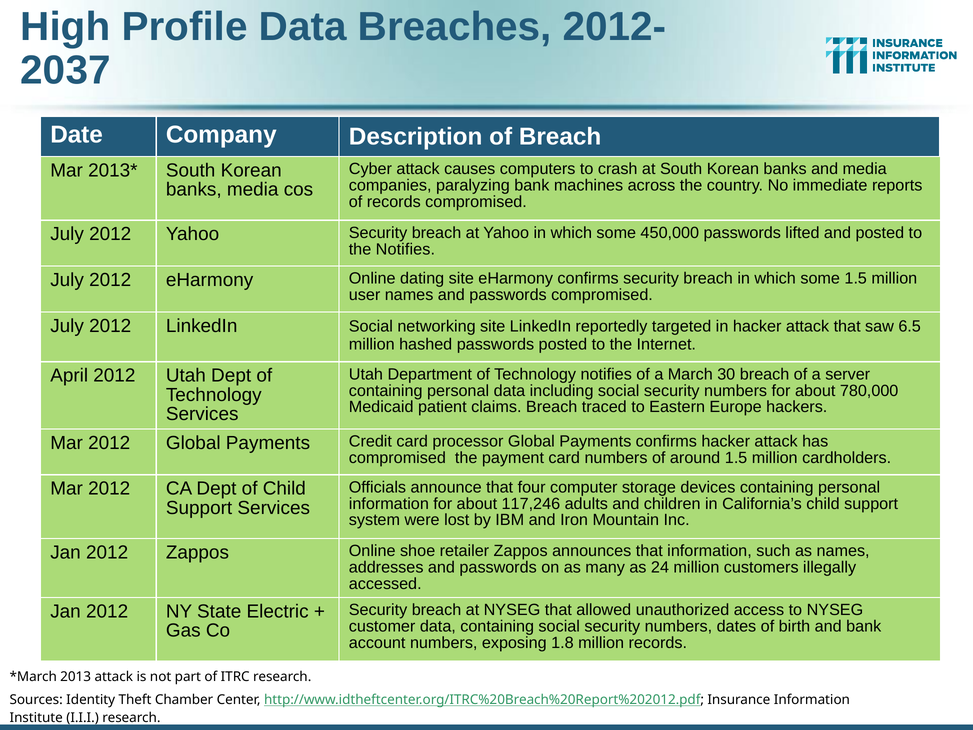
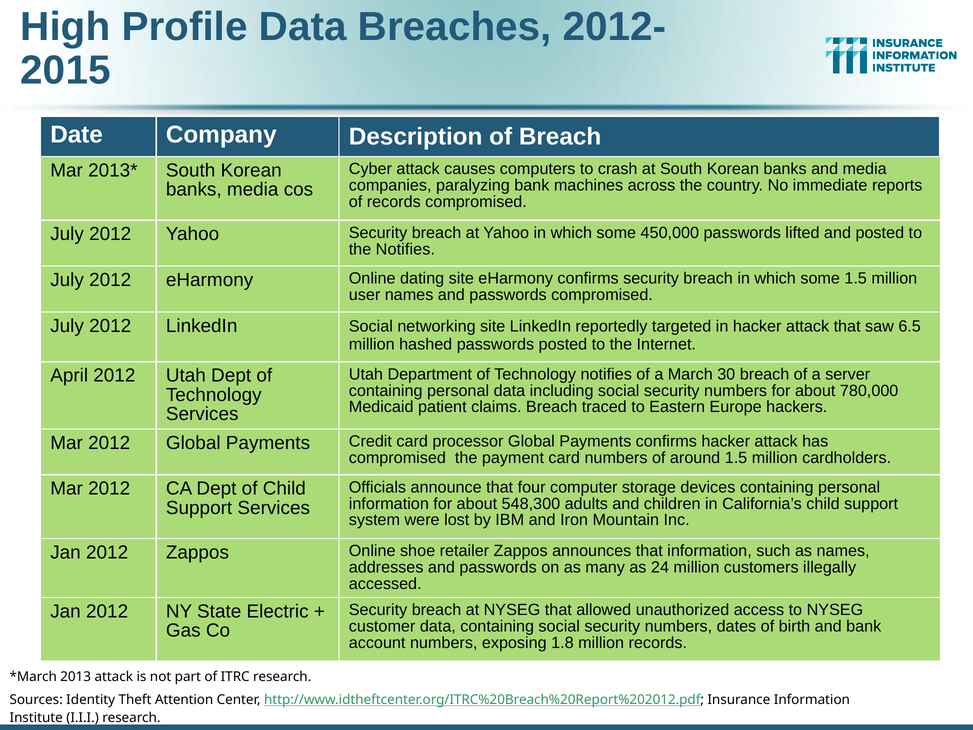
2037: 2037 -> 2015 (66, 70)
117,246: 117,246 -> 548,300 (531, 504)
Chamber: Chamber -> Attention (184, 699)
